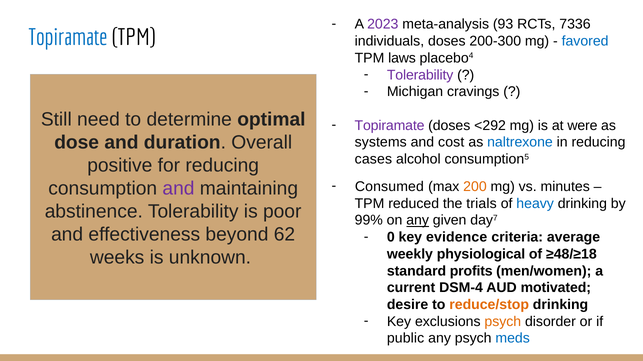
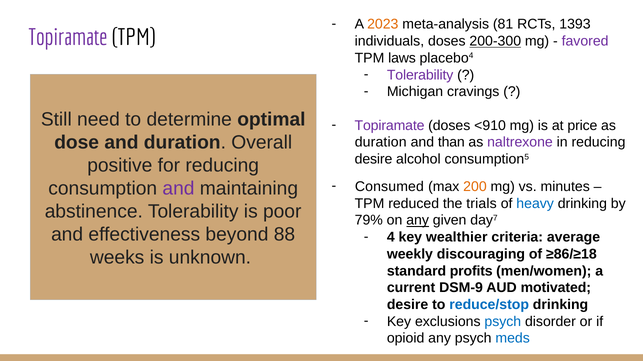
2023 colour: purple -> orange (383, 24)
93: 93 -> 81 (503, 24)
7336: 7336 -> 1393 (575, 24)
Topiramate colour: blue -> purple (68, 37)
200-300 underline: none -> present (495, 41)
favored colour: blue -> purple (585, 41)
<292: <292 -> <910 (490, 126)
were: were -> price (582, 126)
systems: systems -> duration (381, 143)
cost: cost -> than (451, 143)
naltrexone colour: blue -> purple (520, 143)
cases: cases -> desire (374, 159)
99%: 99% -> 79% (369, 221)
62: 62 -> 88 (284, 235)
0: 0 -> 4 (391, 238)
evidence: evidence -> wealthier (457, 238)
physiological: physiological -> discouraging (481, 255)
≥48/≥18: ≥48/≥18 -> ≥86/≥18 (571, 255)
DSM-4: DSM-4 -> DSM-9 (461, 288)
reduce/stop colour: orange -> blue (489, 305)
psych colour: orange -> blue (503, 322)
public: public -> opioid (406, 339)
